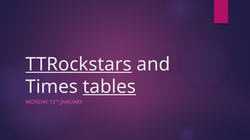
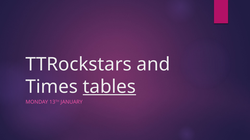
TTRockstars underline: present -> none (79, 65)
